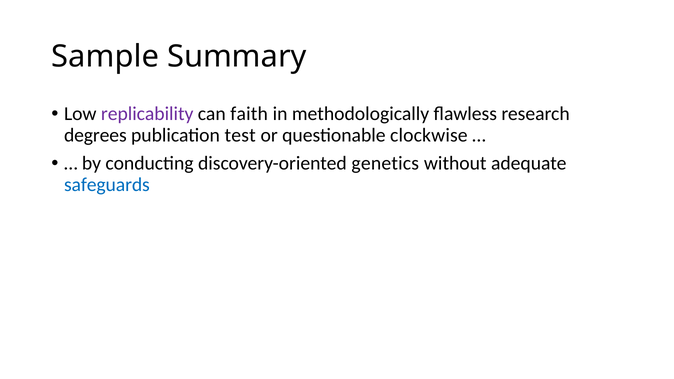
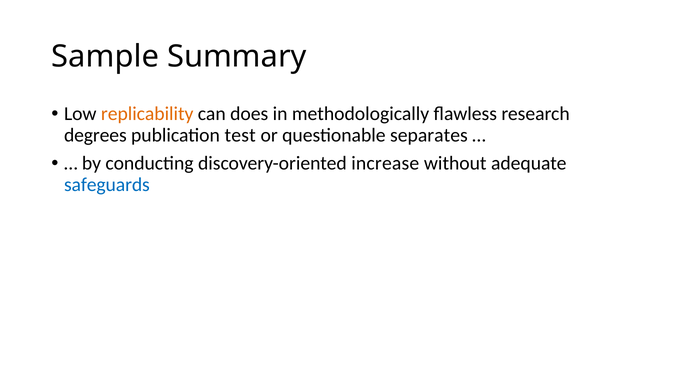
replicability colour: purple -> orange (147, 114)
faith: faith -> does (249, 114)
clockwise: clockwise -> separates (429, 135)
genetics: genetics -> increase (385, 163)
